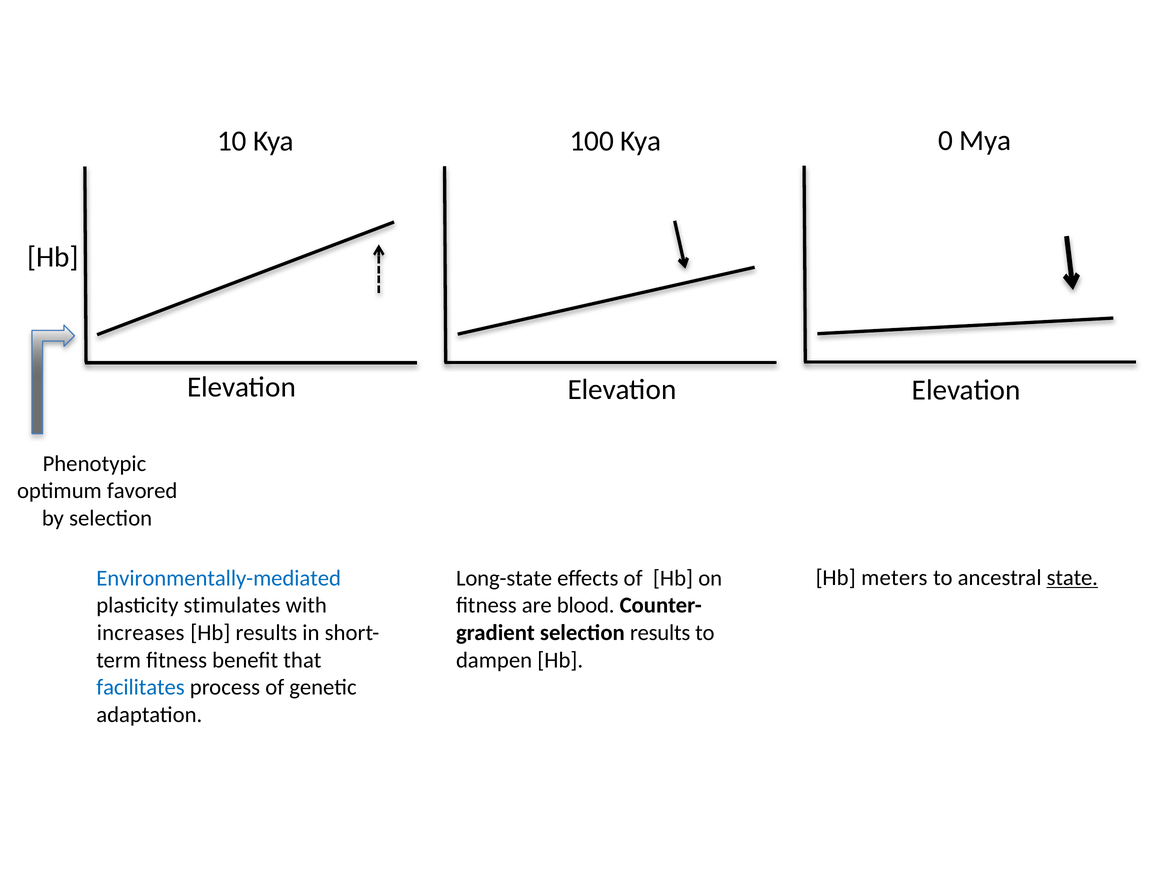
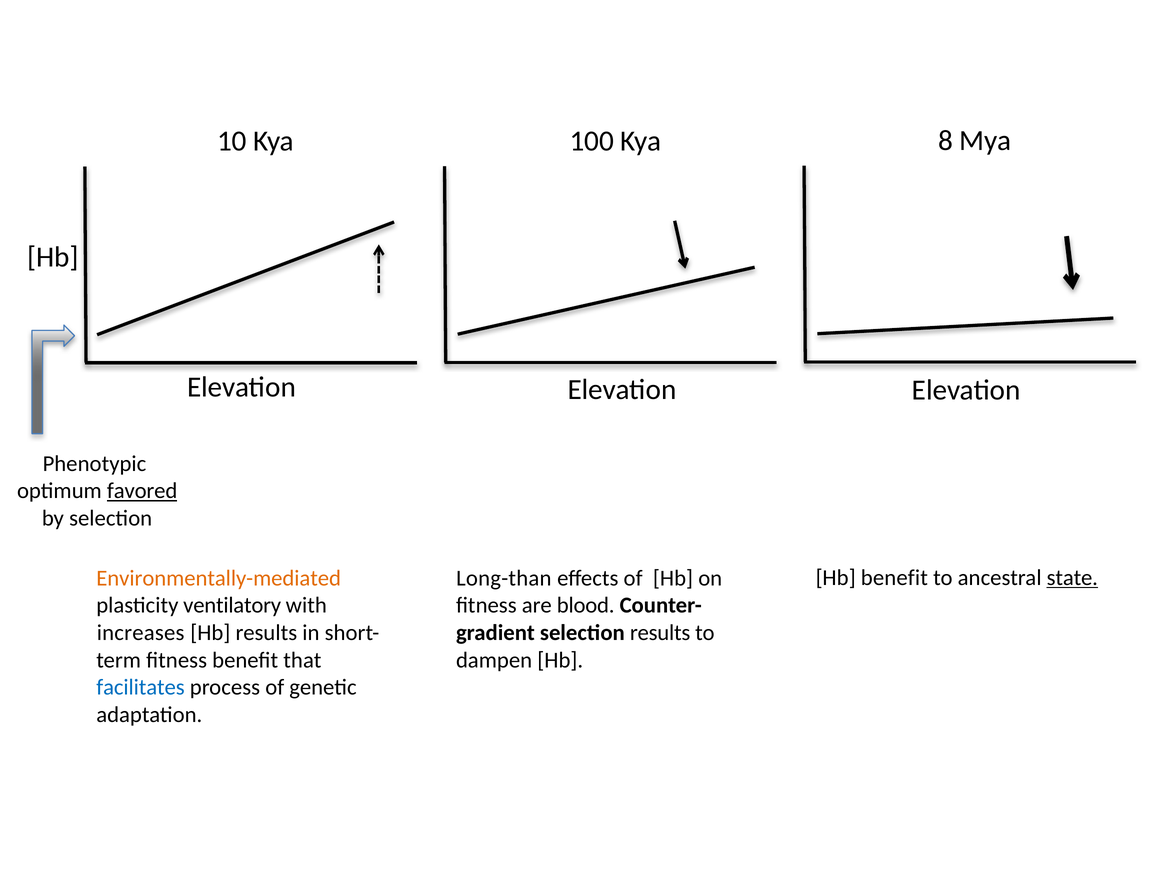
0: 0 -> 8 (945, 141)
favored underline: none -> present (142, 491)
Hb meters: meters -> benefit (894, 578)
Environmentally-mediated colour: blue -> orange (219, 579)
Long-state: Long-state -> Long-than (504, 579)
stimulates: stimulates -> ventilatory (232, 606)
